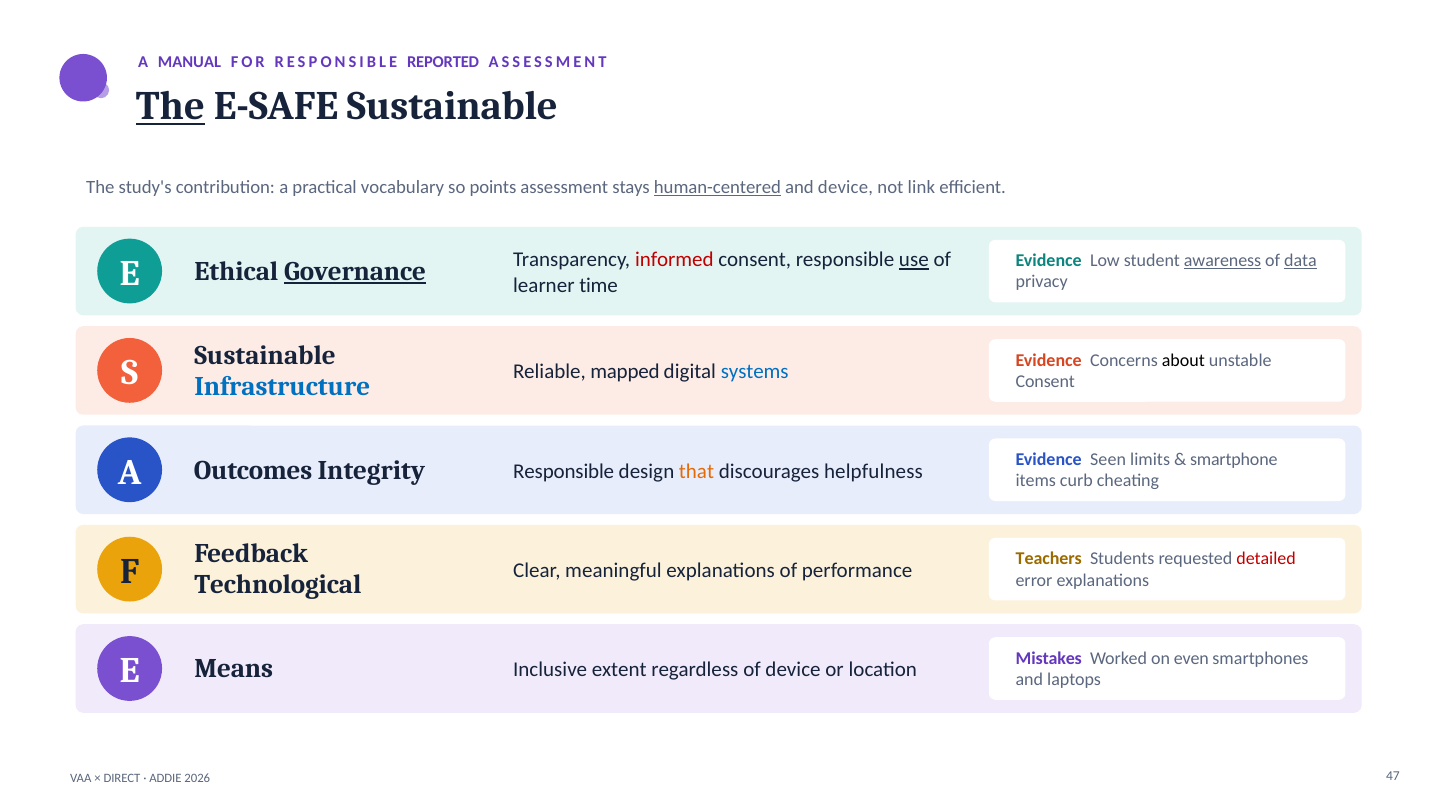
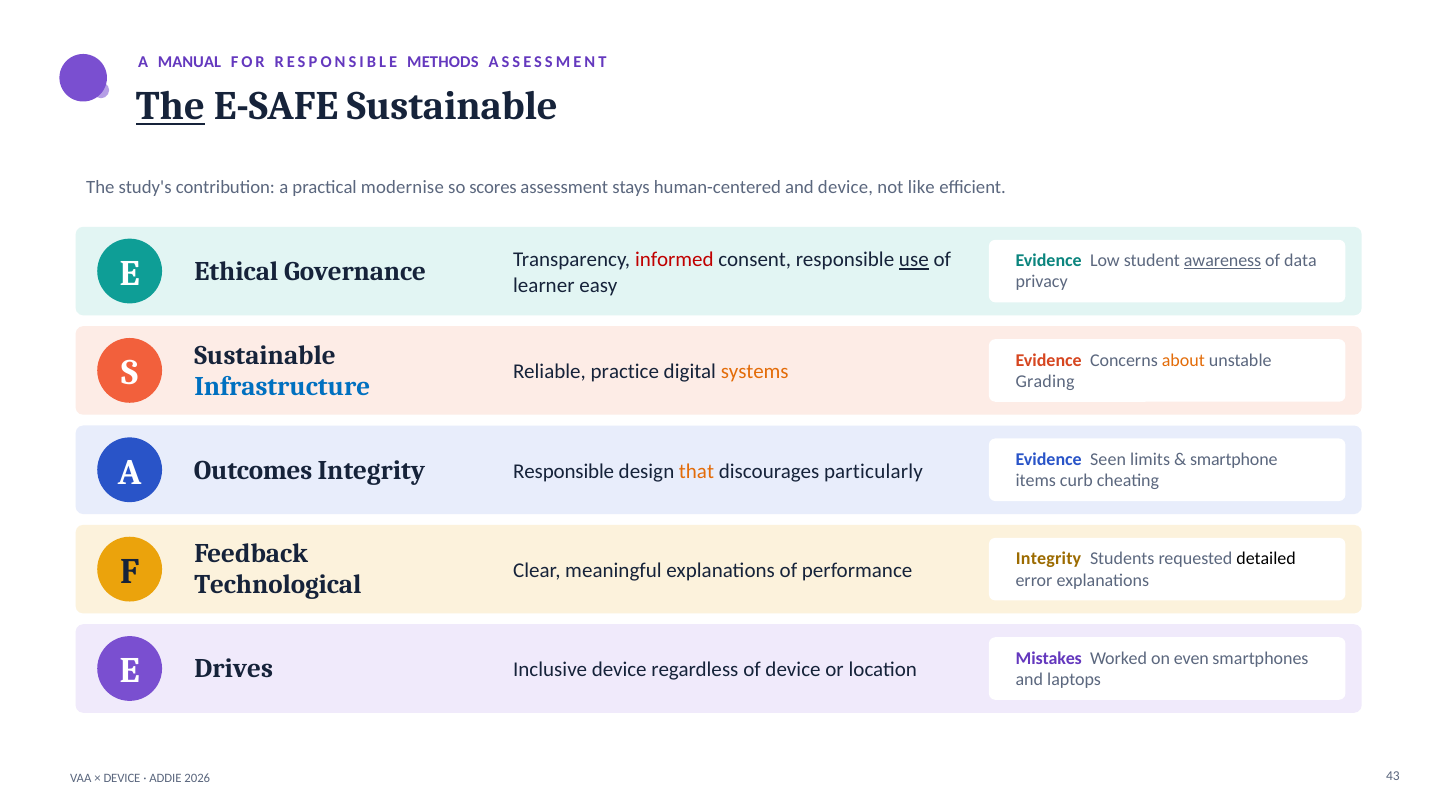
REPORTED: REPORTED -> METHODS (443, 62)
vocabulary: vocabulary -> modernise (402, 188)
points: points -> scores (493, 188)
human-centered underline: present -> none (717, 188)
link: link -> like (921, 188)
data underline: present -> none (1300, 261)
Governance underline: present -> none (355, 272)
time: time -> easy (598, 285)
about colour: black -> orange (1183, 360)
mapped: mapped -> practice (625, 372)
systems colour: blue -> orange (755, 372)
Consent: Consent -> Grading (1045, 382)
helpfulness: helpfulness -> particularly (873, 472)
Teachers: Teachers -> Integrity (1049, 559)
detailed colour: red -> black (1266, 559)
Means: Means -> Drives (234, 669)
Inclusive extent: extent -> device (619, 670)
DIRECT: DIRECT -> DEVICE (122, 779)
47: 47 -> 43 (1393, 777)
